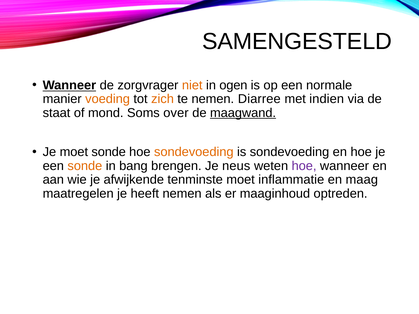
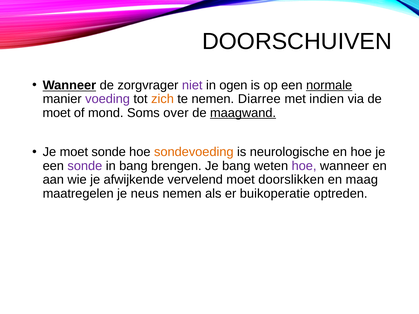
SAMENGESTELD: SAMENGESTELD -> DOORSCHUIVEN (297, 41)
niet colour: orange -> purple (192, 85)
normale underline: none -> present (329, 85)
voeding colour: orange -> purple (108, 99)
staat: staat -> moet (57, 113)
is sondevoeding: sondevoeding -> neurologische (290, 152)
sonde colour: orange -> purple (85, 166)
Je neus: neus -> bang (236, 166)
tenminste: tenminste -> vervelend (195, 180)
inflammatie: inflammatie -> doorslikken (291, 180)
heeft: heeft -> neus (145, 194)
maaginhoud: maaginhoud -> buikoperatie (275, 194)
